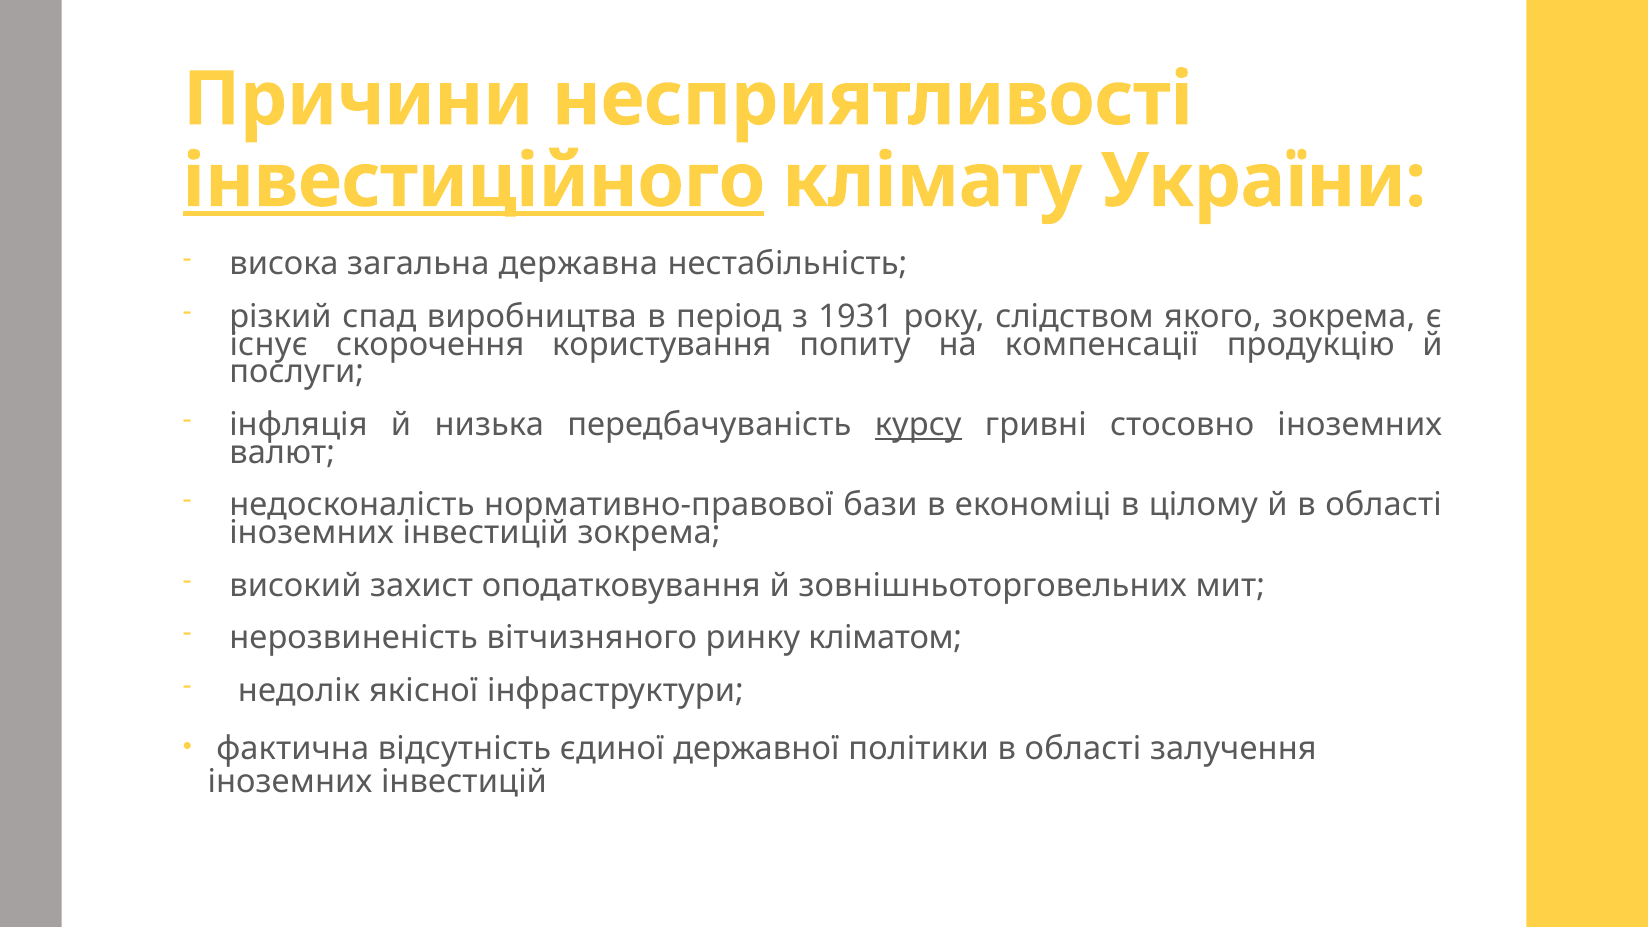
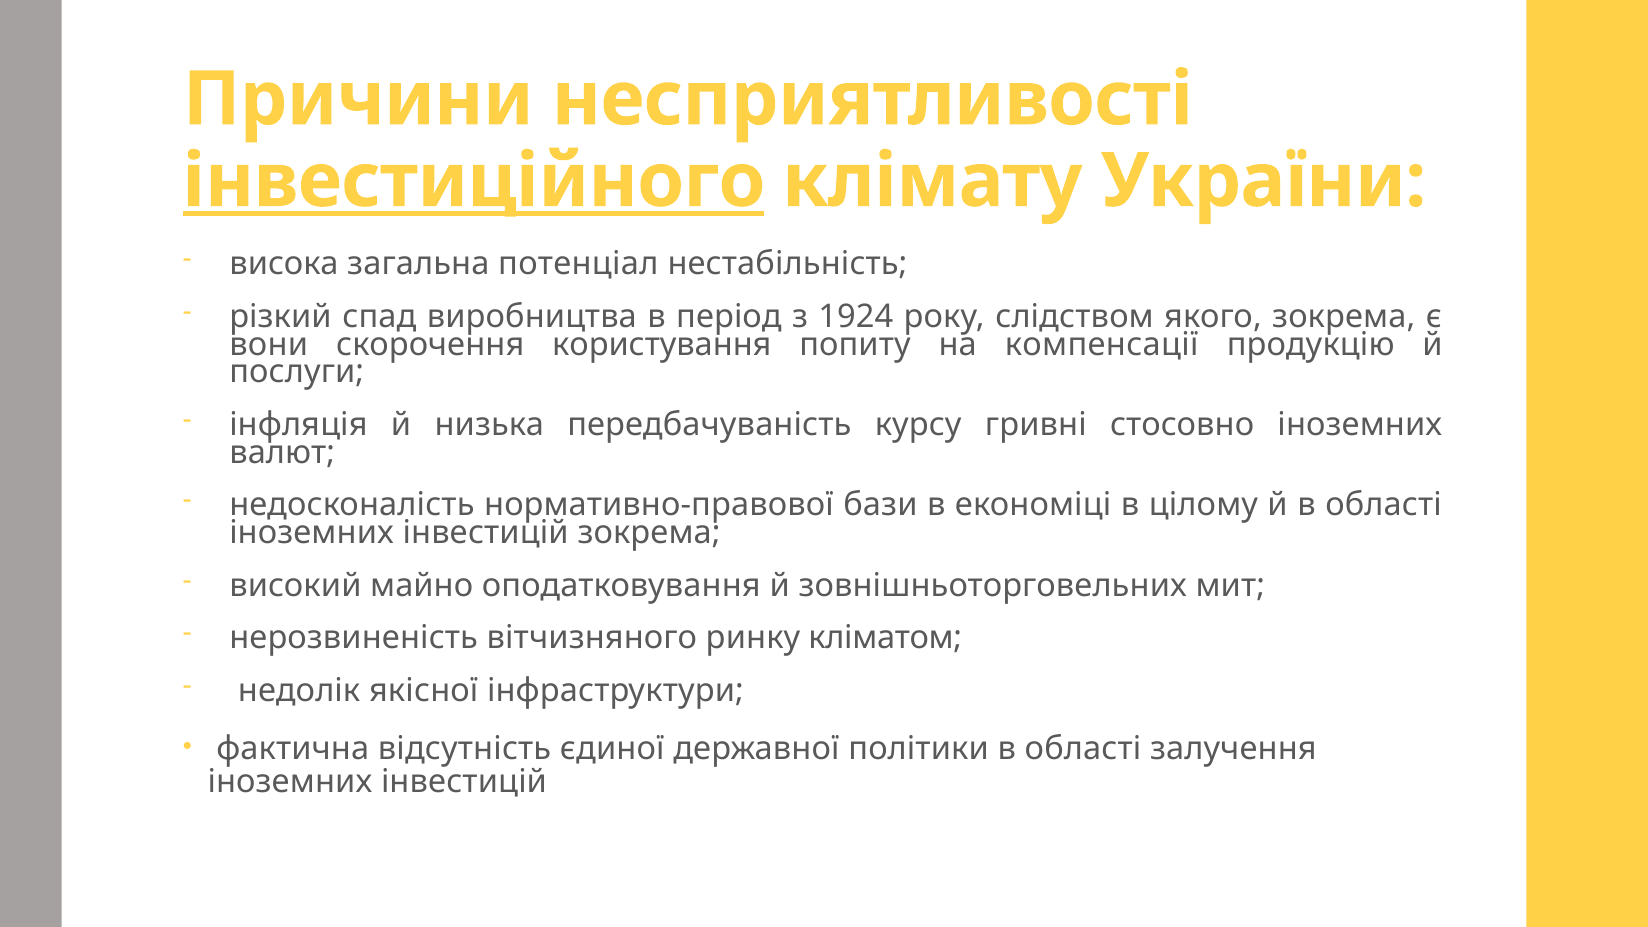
державна: державна -> потенціал (578, 264)
1931: 1931 -> 1924 (856, 316)
існує: існує -> вони (269, 344)
курсу underline: present -> none (918, 425)
захист: захист -> майно (422, 585)
